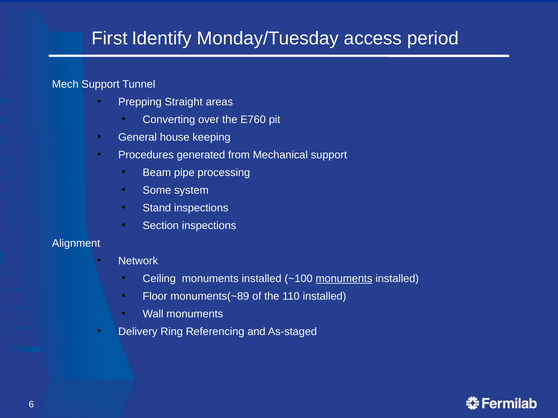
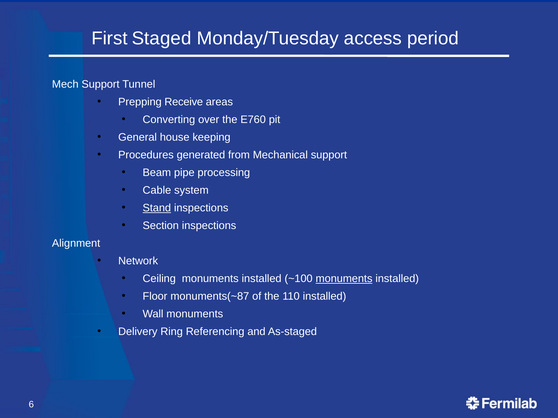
Identify: Identify -> Staged (162, 38)
Straight: Straight -> Receive (184, 102)
Some: Some -> Cable (157, 191)
Stand underline: none -> present (157, 208)
monuments(~89: monuments(~89 -> monuments(~87 (210, 297)
